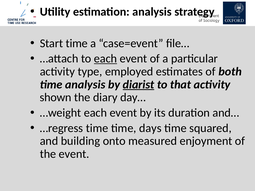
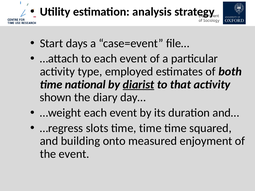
Start time: time -> days (77, 43)
each underline: present -> none (105, 59)
time analysis: analysis -> national (85, 85)
…regress time: time -> slots (97, 128)
days: days -> time (150, 128)
